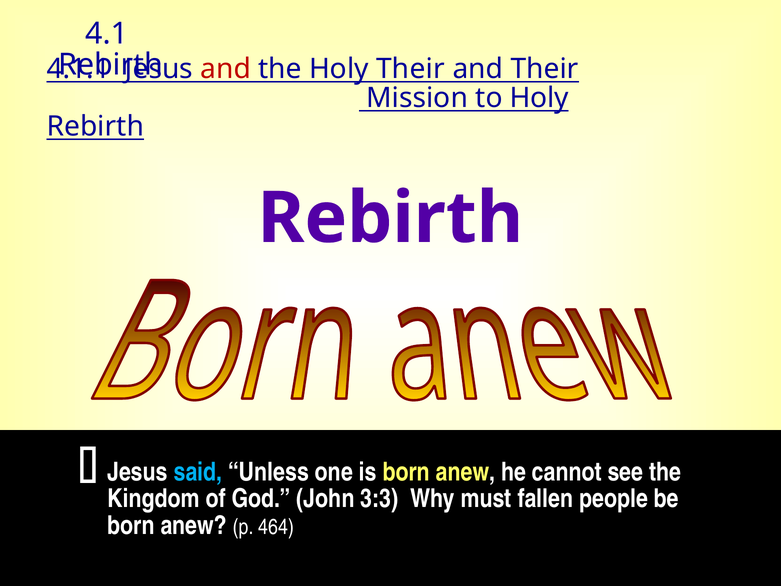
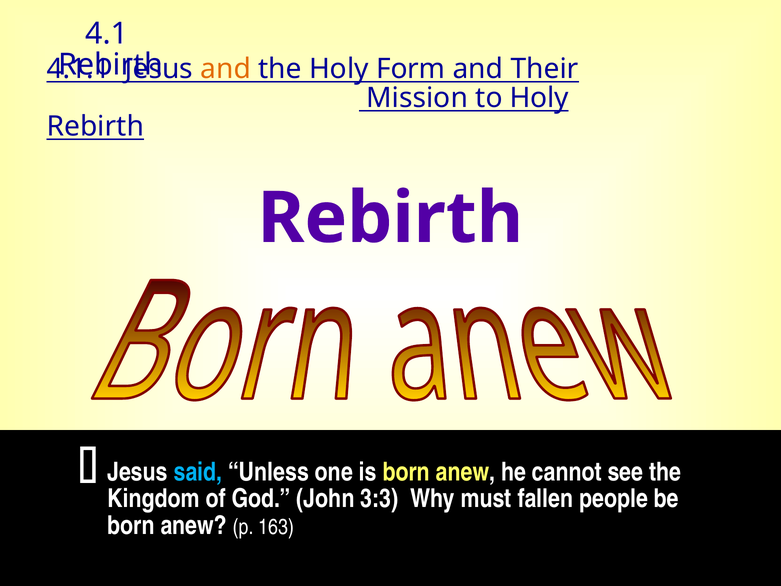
and colour: red -> orange (226, 69)
Holy Their: Their -> Form (411, 69)
464: 464 -> 163 (276, 527)
